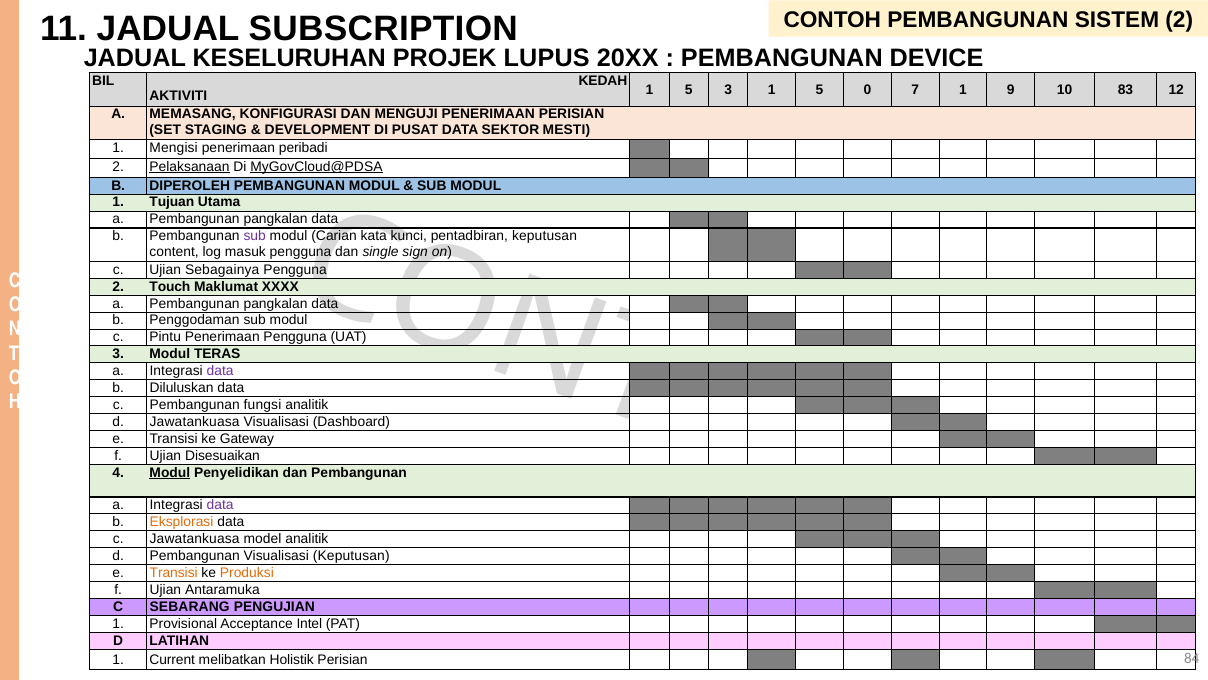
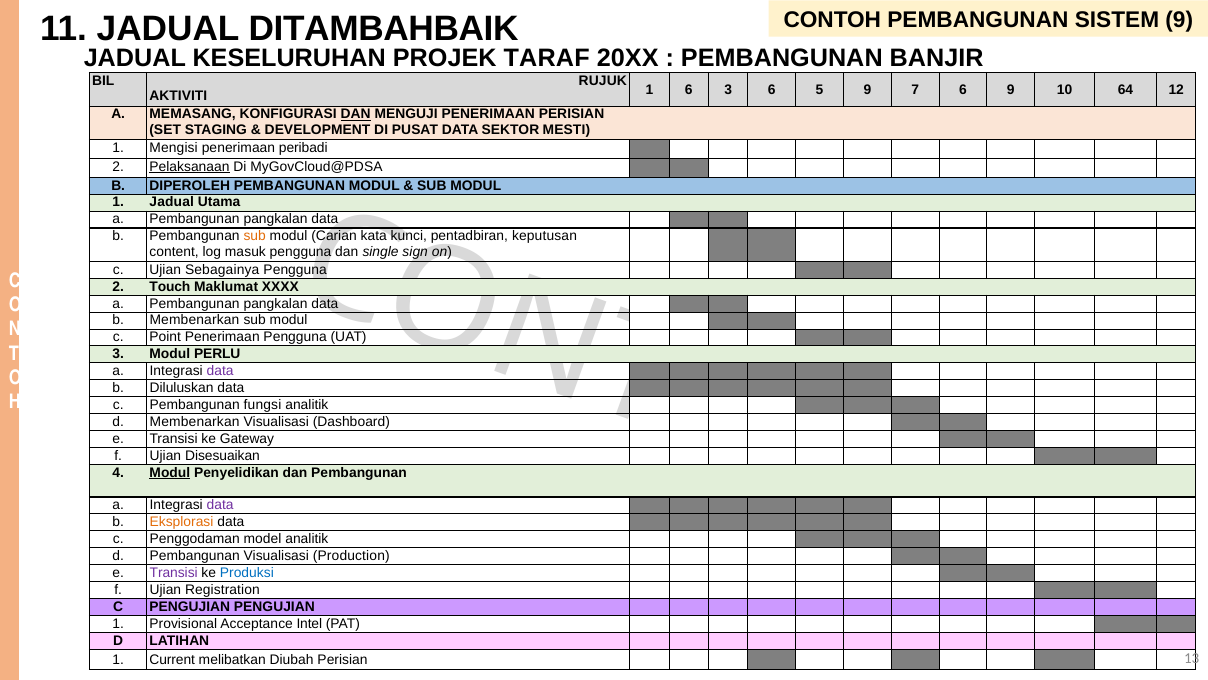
SISTEM 2: 2 -> 9 (1179, 20)
SUBSCRIPTION: SUBSCRIPTION -> DITAMBAHBAIK (384, 29)
LUPUS: LUPUS -> TARAF (547, 58)
DEVICE: DEVICE -> BANJIR (937, 58)
KEDAH: KEDAH -> RUJUK (603, 81)
AKTIVITI 1 5: 5 -> 6 (689, 90)
3 1: 1 -> 6 (772, 90)
5 0: 0 -> 9 (867, 90)
7 1: 1 -> 6 (963, 90)
83: 83 -> 64 (1125, 90)
DAN underline: none -> present (356, 114)
MyGovCloud@PDSA underline: present -> none (316, 167)
1 Tujuan: Tujuan -> Jadual (172, 202)
sub colour: purple -> orange (255, 236)
b Penggodaman: Penggodaman -> Membenarkan (194, 320)
Pintu: Pintu -> Point (165, 337)
TERAS: TERAS -> PERLU (217, 354)
d Jawatankuasa: Jawatankuasa -> Membenarkan (195, 421)
c Jawatankuasa: Jawatankuasa -> Penggodaman (195, 539)
Visualisasi Keputusan: Keputusan -> Production (351, 556)
Transisi colour: orange -> purple (174, 572)
Produksi colour: orange -> blue (247, 572)
Antaramuka: Antaramuka -> Registration (222, 589)
C SEBARANG: SEBARANG -> PENGUJIAN (190, 607)
Holistik: Holistik -> Diubah (292, 659)
84: 84 -> 13 (1192, 658)
